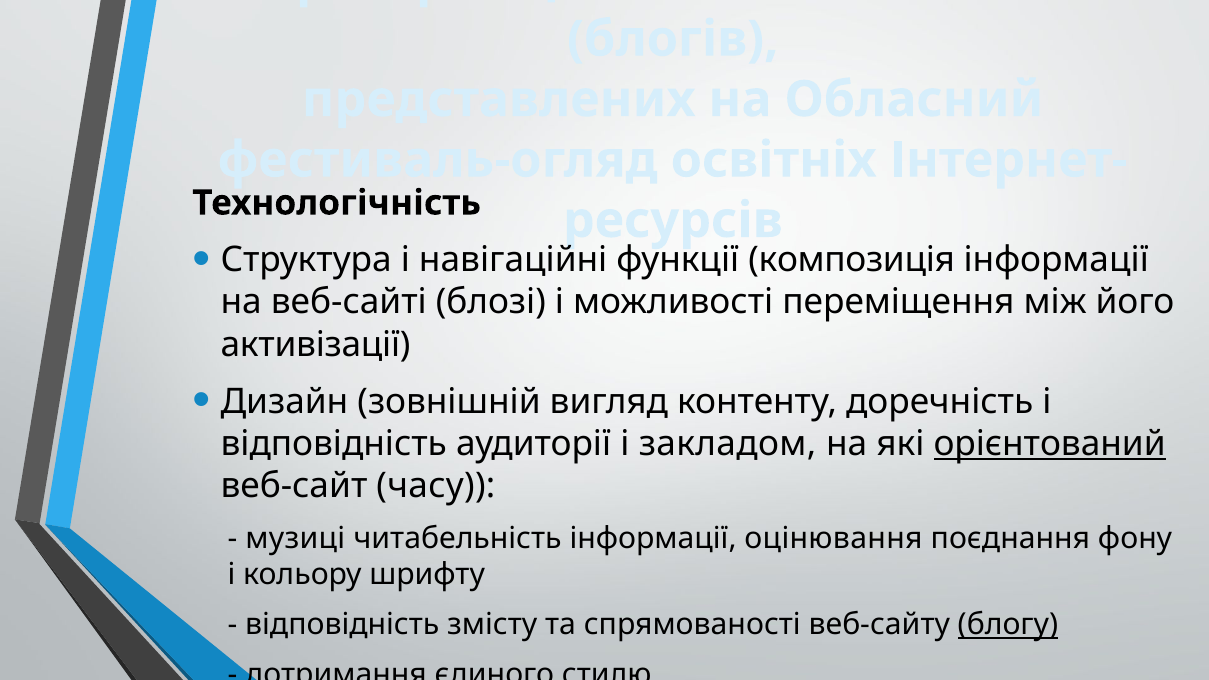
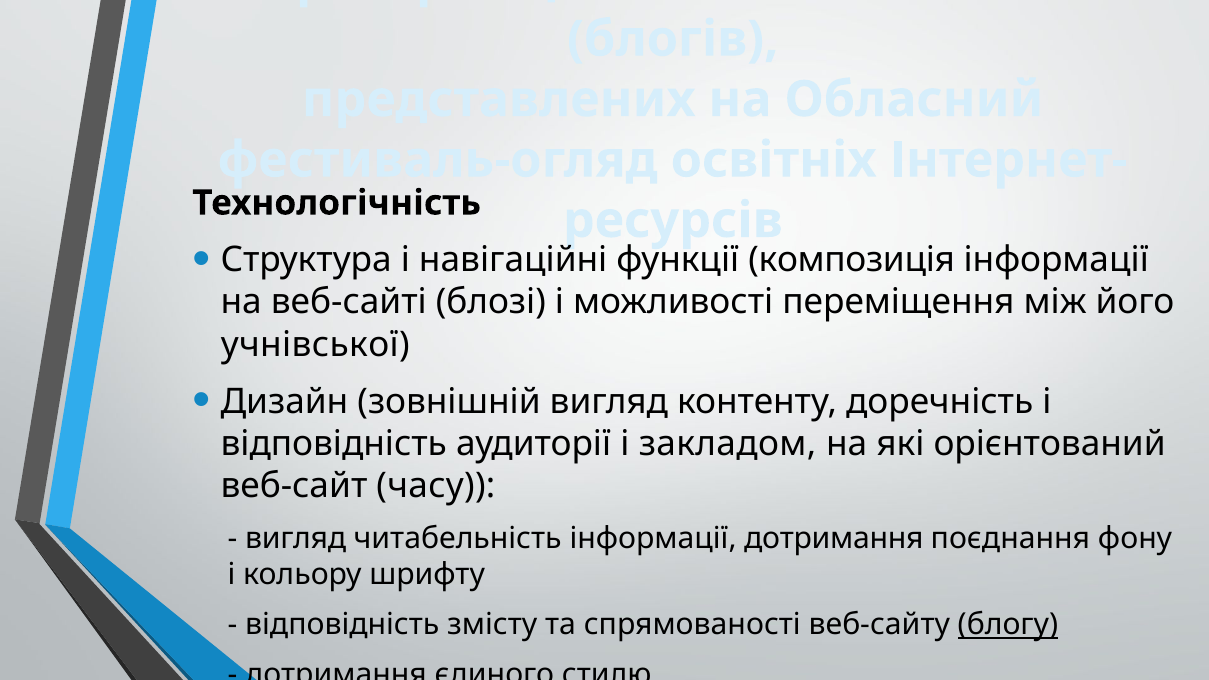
активізації: активізації -> учнівської (315, 345)
орієнтований underline: present -> none (1050, 444)
музиці: музиці -> вигляд (296, 539)
інформації оцінювання: оцінювання -> дотримання (834, 539)
